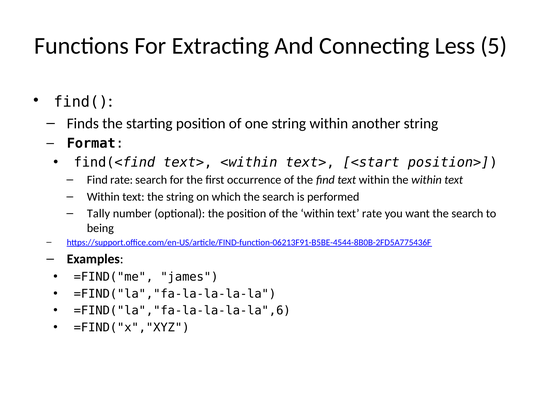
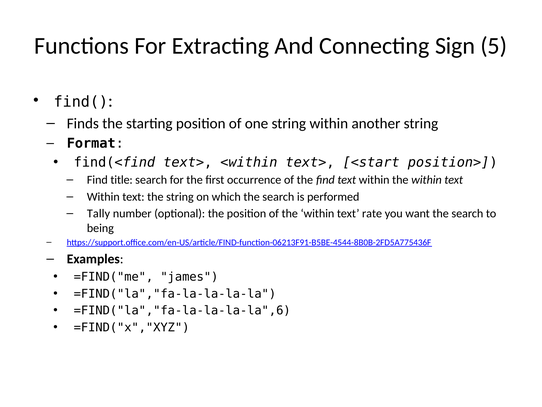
Less: Less -> Sign (455, 46)
Find rate: rate -> title (122, 180)
